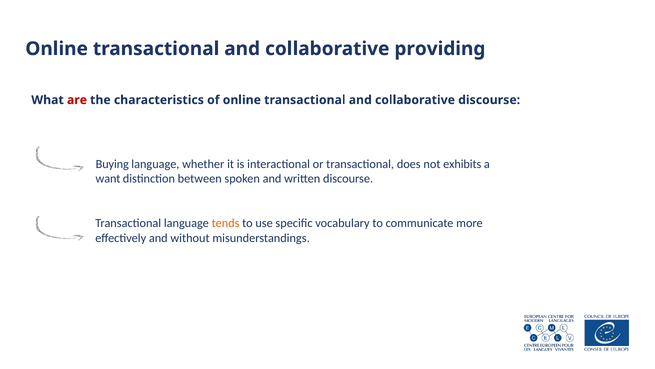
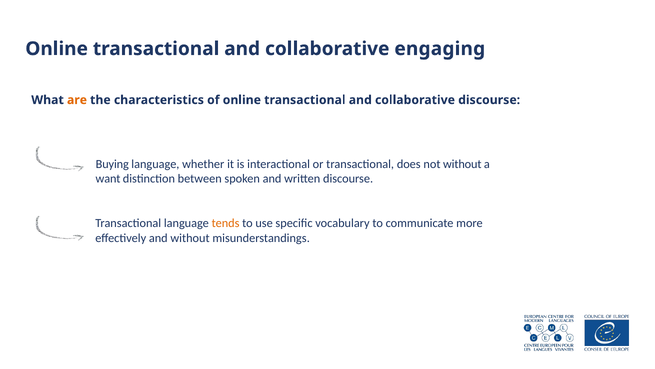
providing: providing -> engaging (440, 49)
are colour: red -> orange (77, 100)
not exhibits: exhibits -> without (462, 164)
